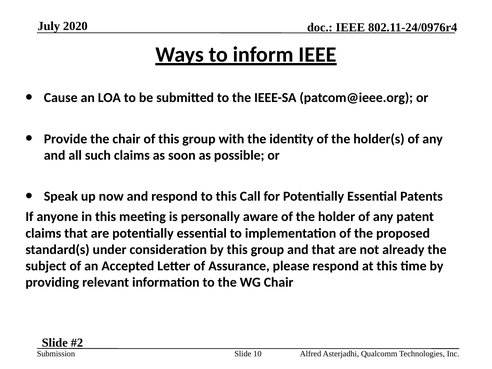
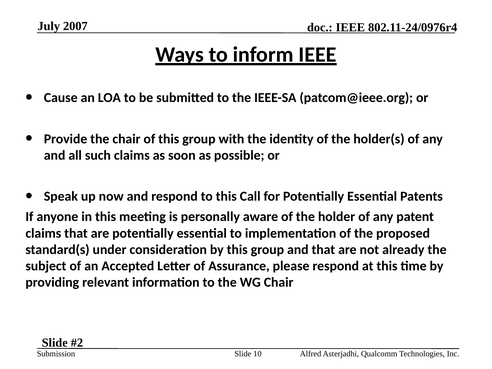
2020: 2020 -> 2007 (75, 26)
